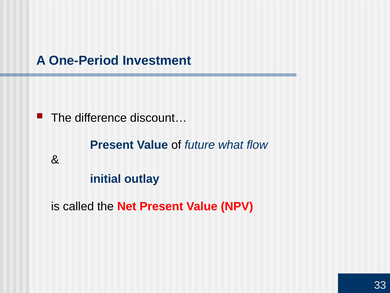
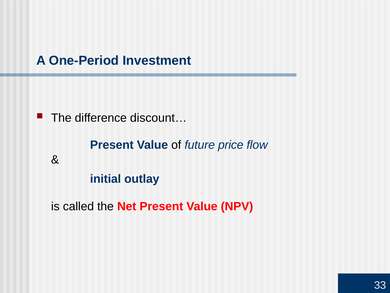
what: what -> price (231, 145)
